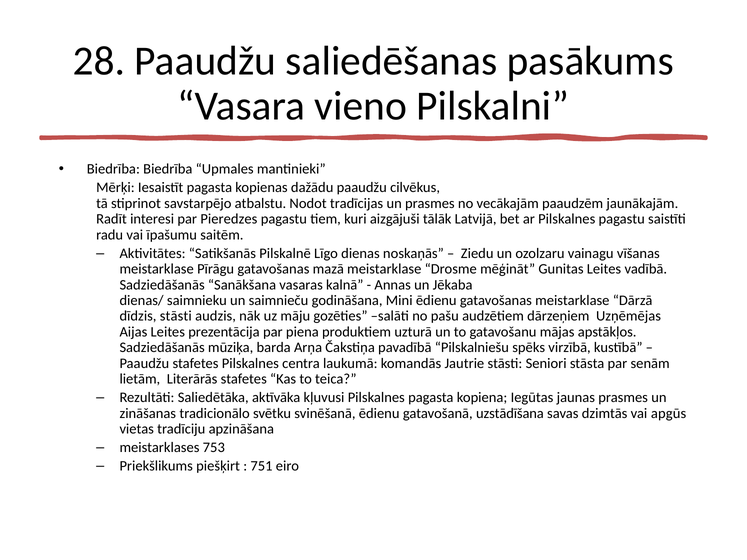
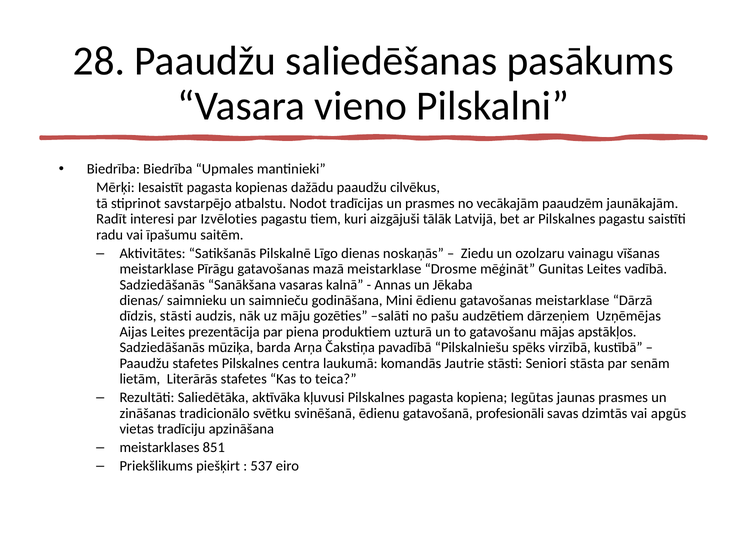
Pieredzes: Pieredzes -> Izvēloties (229, 219)
uzstādīšana: uzstādīšana -> profesionāli (510, 413)
753: 753 -> 851 (214, 448)
751: 751 -> 537 (261, 466)
